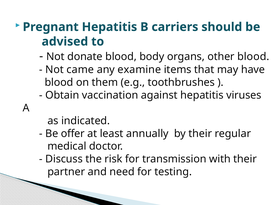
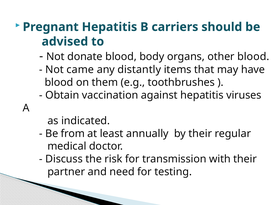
examine: examine -> distantly (139, 70)
offer: offer -> from (73, 133)
